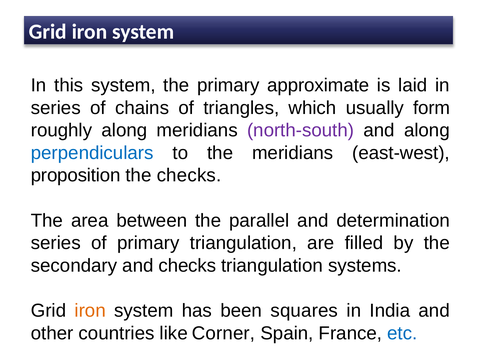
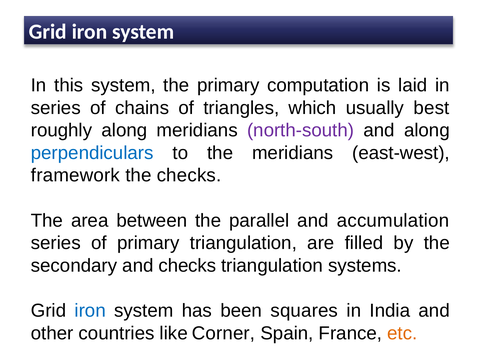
approximate: approximate -> computation (318, 85)
form: form -> best (431, 108)
proposition: proposition -> framework (75, 175)
determination: determination -> accumulation (393, 220)
iron colour: orange -> blue (90, 310)
etc colour: blue -> orange (402, 333)
